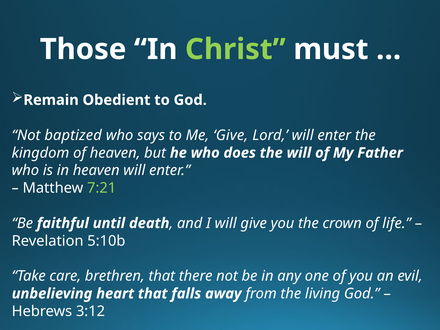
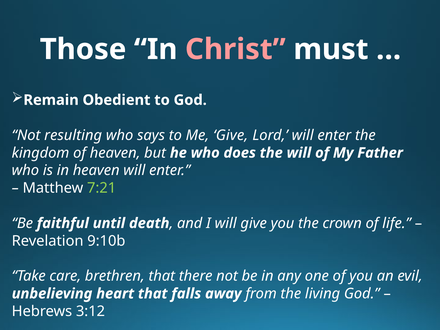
Christ colour: light green -> pink (235, 49)
baptized: baptized -> resulting (73, 135)
5:10b: 5:10b -> 9:10b (106, 241)
